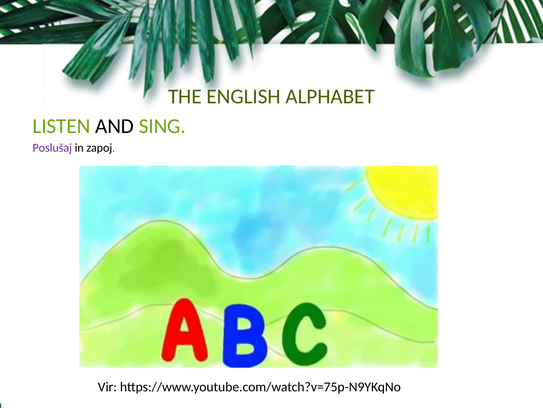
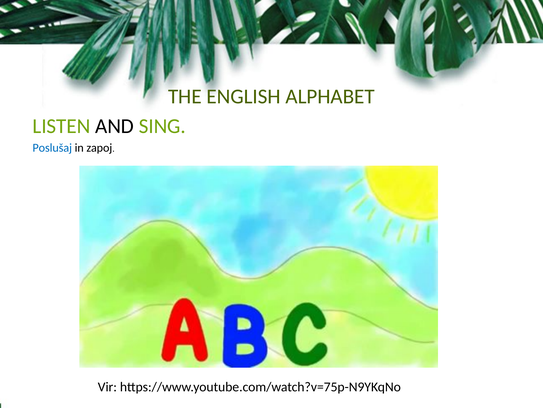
Poslušaj colour: purple -> blue (52, 148)
